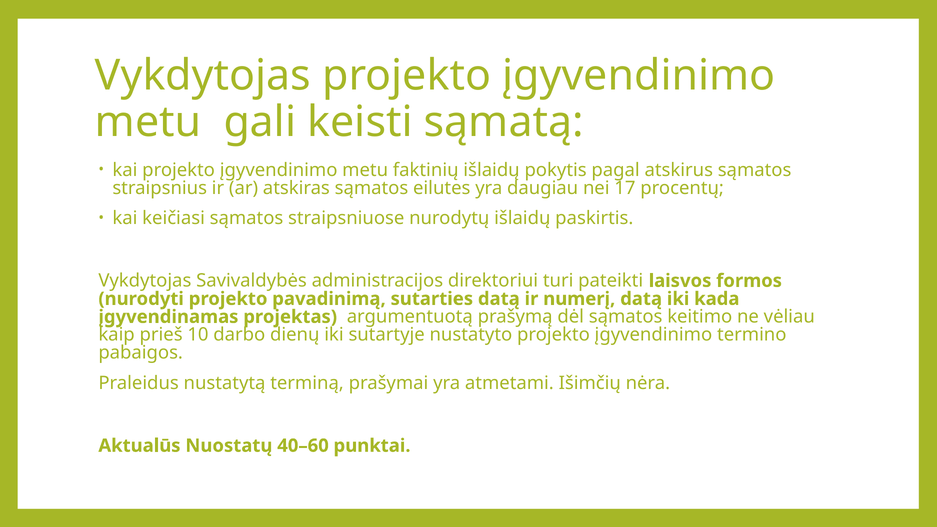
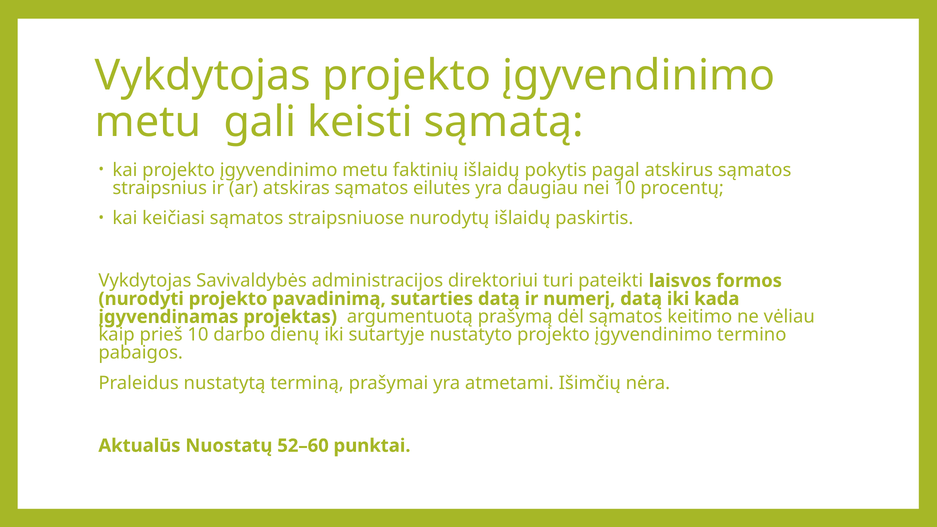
nei 17: 17 -> 10 (625, 188)
40–60: 40–60 -> 52–60 (303, 446)
